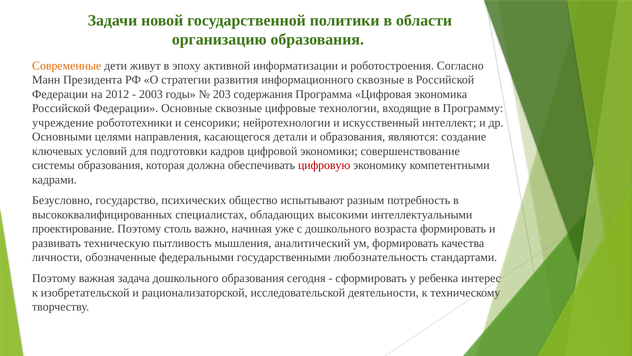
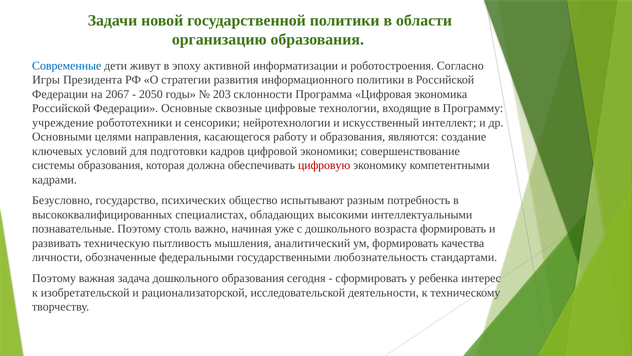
Современные colour: orange -> blue (67, 66)
Манн: Манн -> Игры (46, 80)
информационного сквозные: сквозные -> политики (381, 80)
2012: 2012 -> 2067 (117, 94)
2003: 2003 -> 2050 (151, 94)
содержания: содержания -> склонности (263, 94)
детали: детали -> работу (290, 137)
проектирование: проектирование -> познавательные (73, 229)
